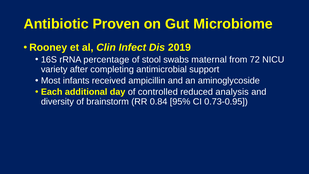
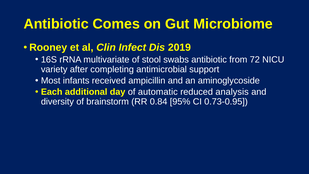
Proven: Proven -> Comes (116, 24)
percentage: percentage -> multivariate (106, 59)
swabs maternal: maternal -> antibiotic (209, 59)
controlled: controlled -> automatic (158, 92)
